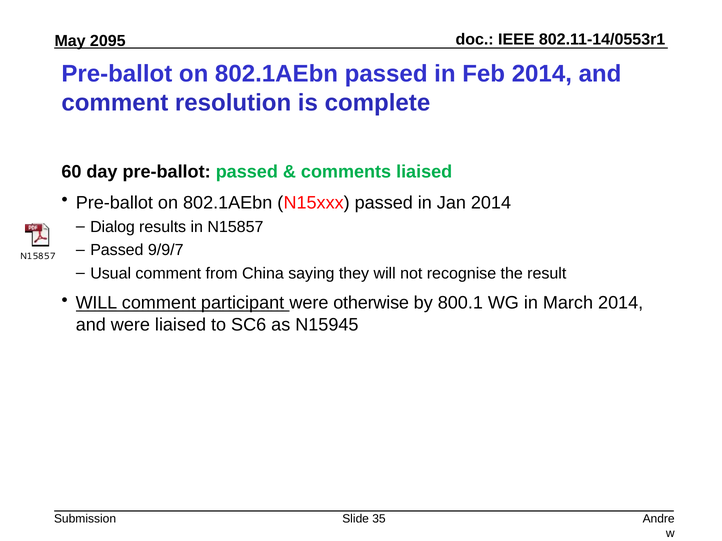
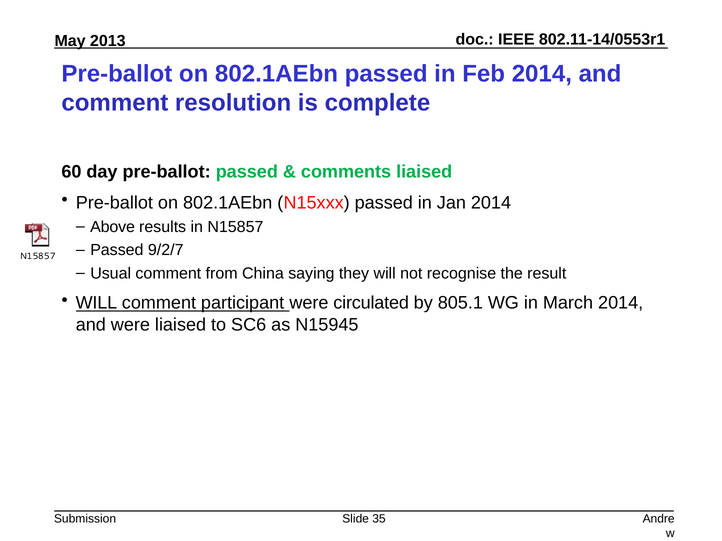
2095: 2095 -> 2013 (108, 41)
Dialog: Dialog -> Above (113, 227)
9/9/7: 9/9/7 -> 9/2/7 (166, 250)
otherwise: otherwise -> circulated (371, 303)
800.1: 800.1 -> 805.1 (460, 303)
